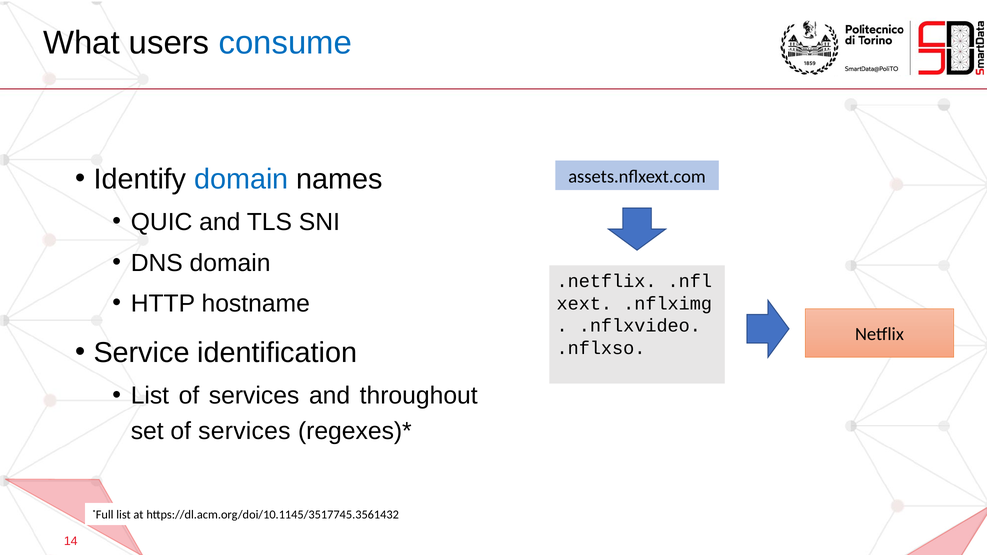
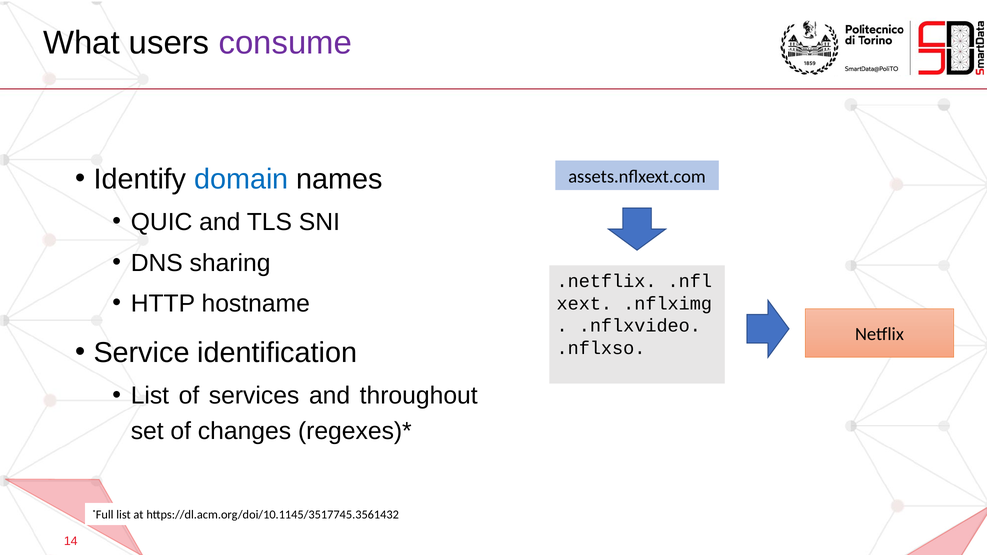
consume colour: blue -> purple (285, 43)
DNS domain: domain -> sharing (230, 263)
set of services: services -> changes (244, 431)
